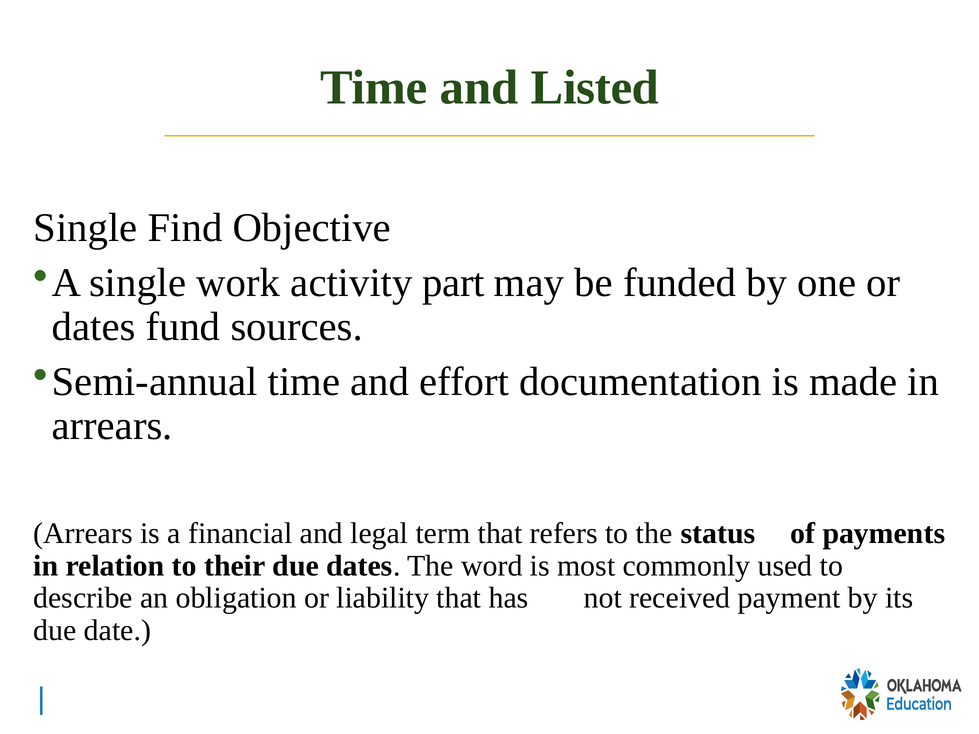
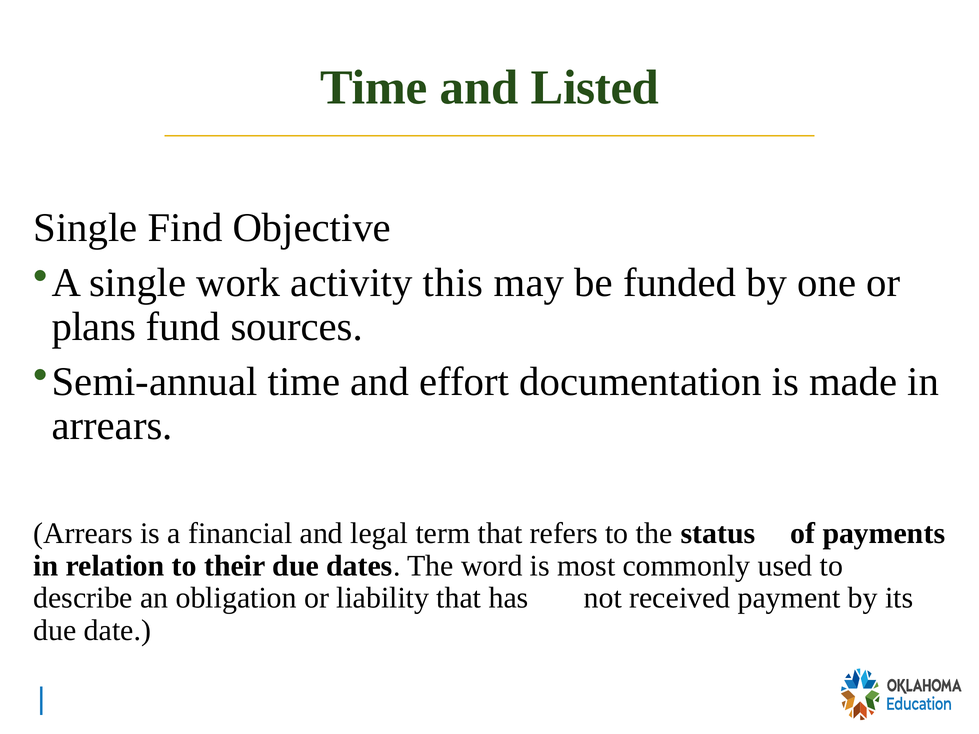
part: part -> this (453, 283)
dates: dates -> plans (94, 327)
